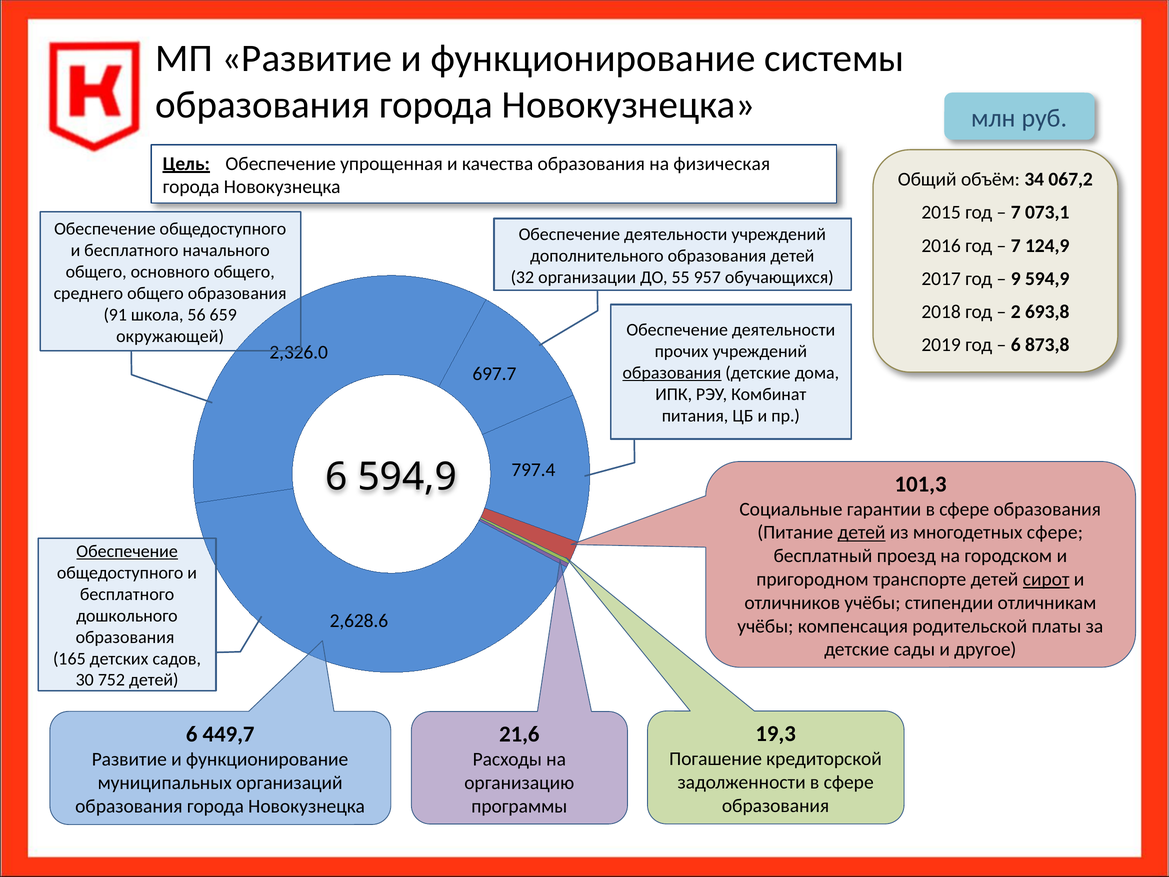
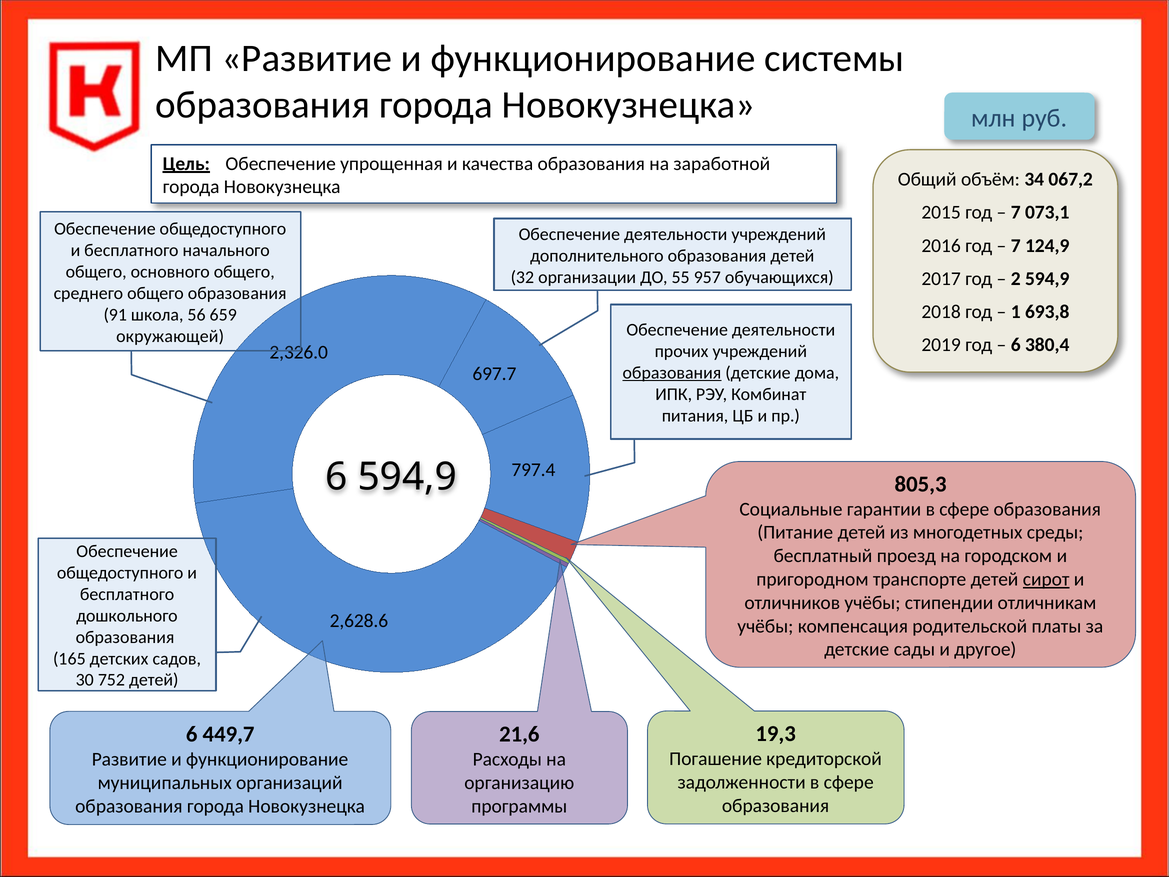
физическая: физическая -> заработной (722, 164)
9: 9 -> 2 (1016, 279)
2: 2 -> 1 (1016, 312)
873,8: 873,8 -> 380,4 (1047, 345)
101,3: 101,3 -> 805,3 (921, 484)
детей underline: present -> none (862, 532)
многодетных сфере: сфере -> среды (1055, 532)
Обеспечение underline: present -> none (127, 551)
